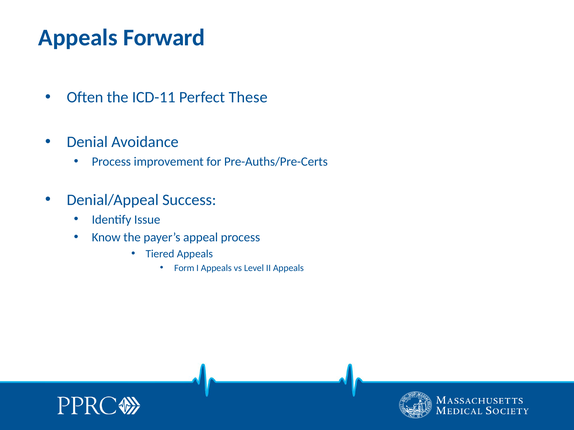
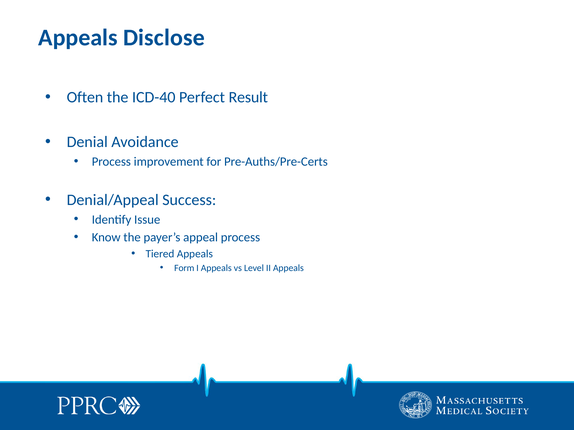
Forward: Forward -> Disclose (164, 38)
ICD-11: ICD-11 -> ICD-40 (154, 97)
These: These -> Result (248, 97)
